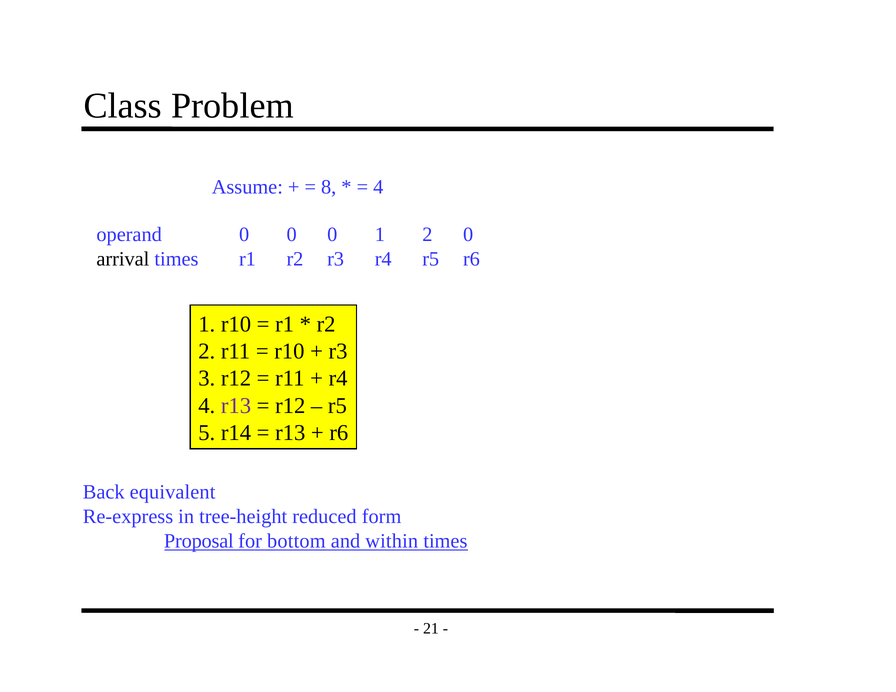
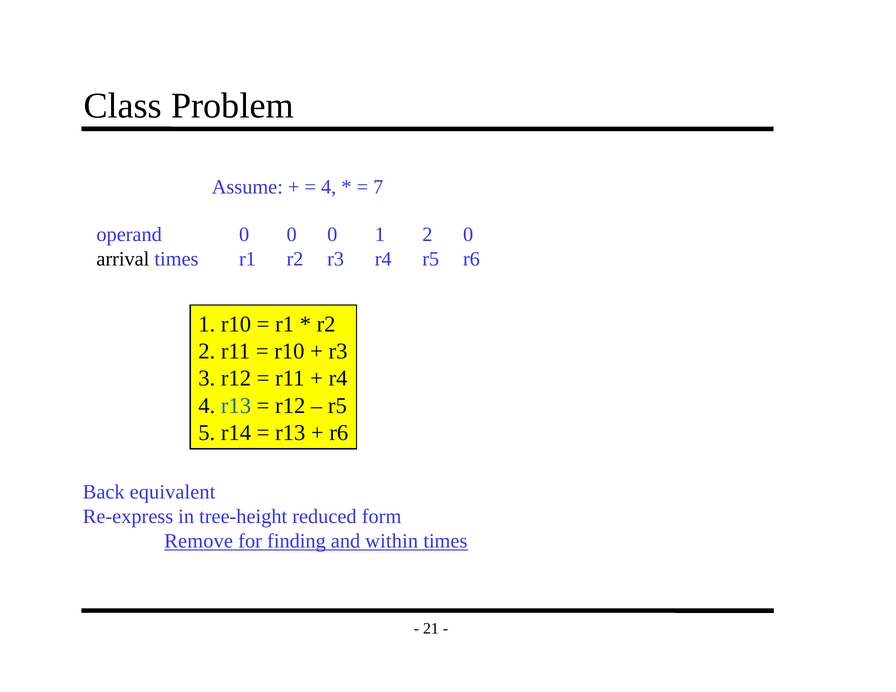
8: 8 -> 4 (329, 187)
4: 4 -> 7 (378, 187)
r13 colour: purple -> blue (236, 406)
Proposal: Proposal -> Remove (199, 541)
bottom: bottom -> finding (296, 541)
